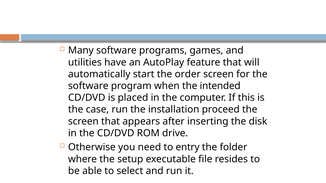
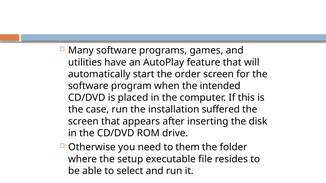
proceed: proceed -> suffered (221, 110)
entry: entry -> them (188, 148)
